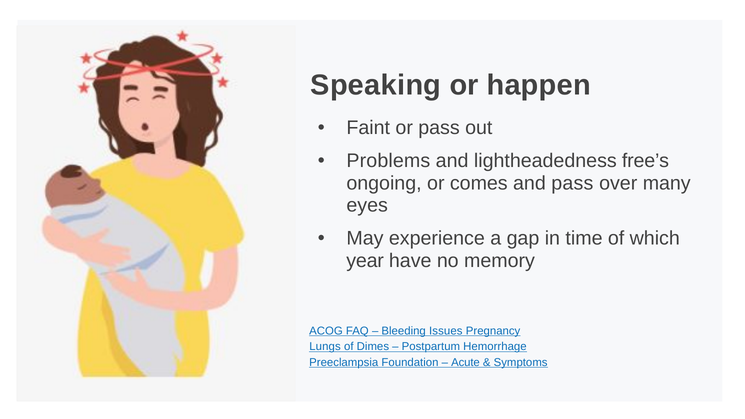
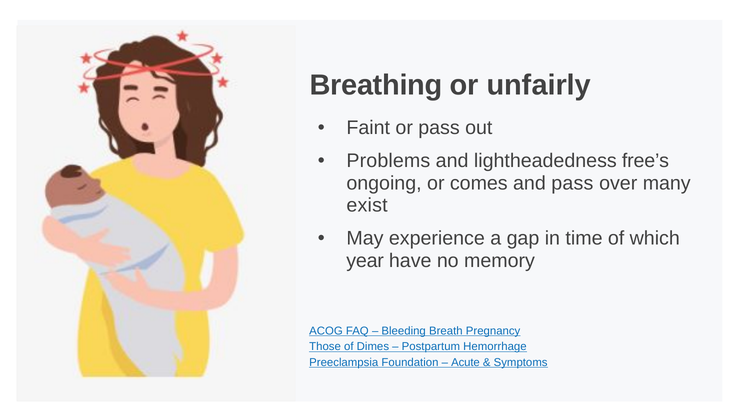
Speaking: Speaking -> Breathing (376, 85)
happen: happen -> unfairly (539, 85)
eyes: eyes -> exist (367, 206)
Issues: Issues -> Breath (446, 331)
Lungs: Lungs -> Those (325, 347)
